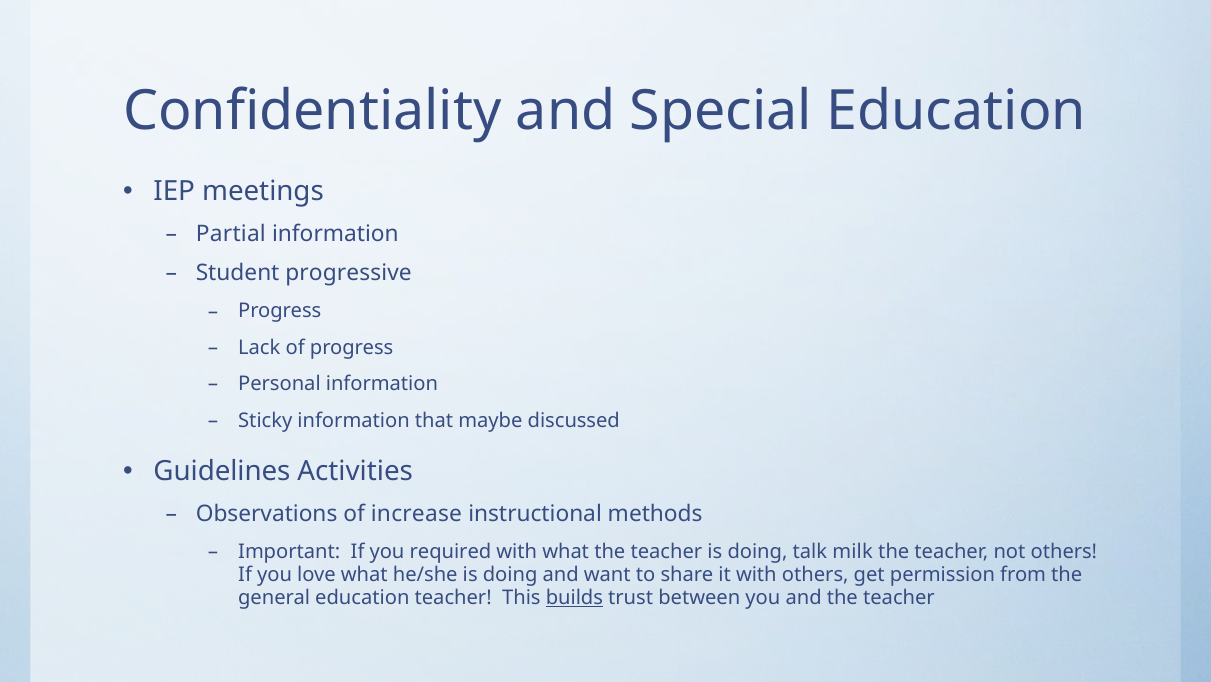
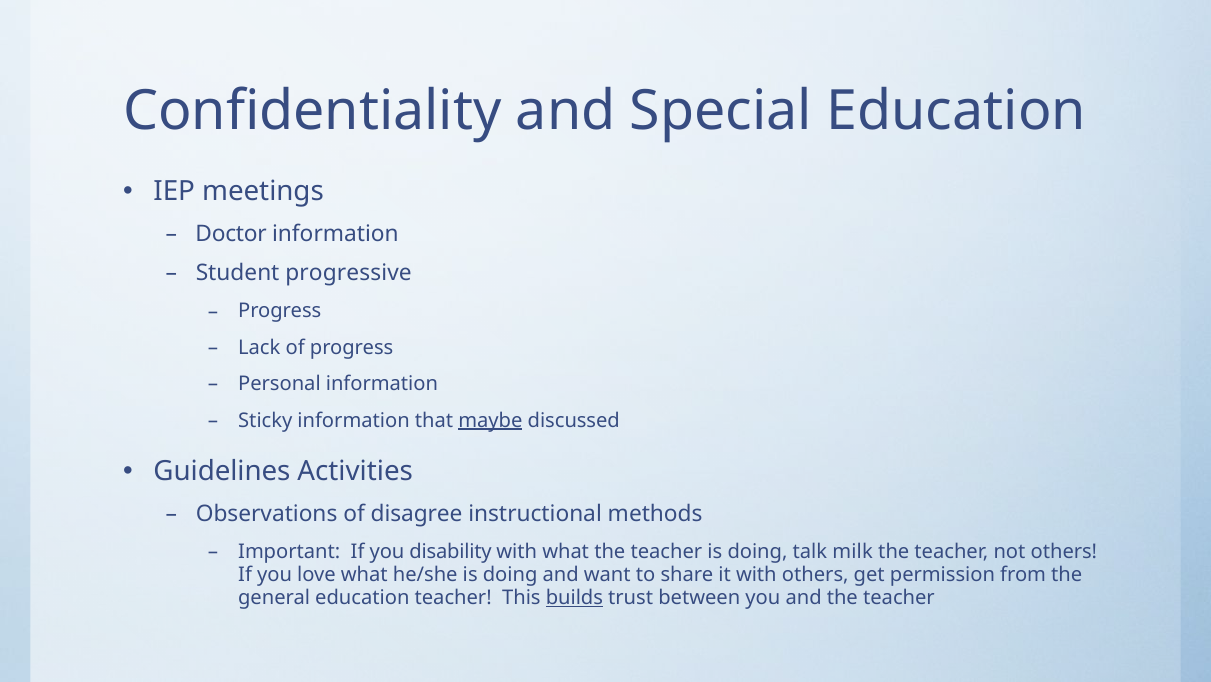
Partial: Partial -> Doctor (231, 233)
maybe underline: none -> present (490, 420)
increase: increase -> disagree (417, 513)
required: required -> disability (451, 551)
